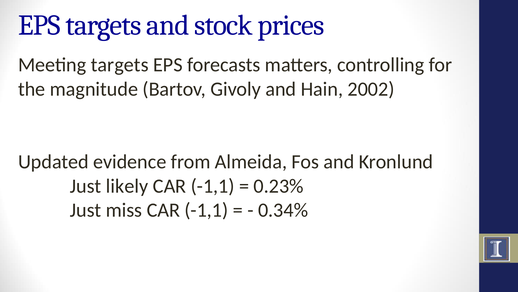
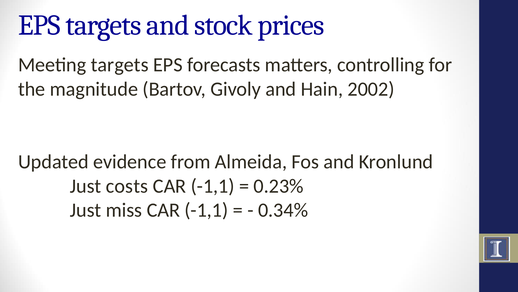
likely: likely -> costs (127, 186)
